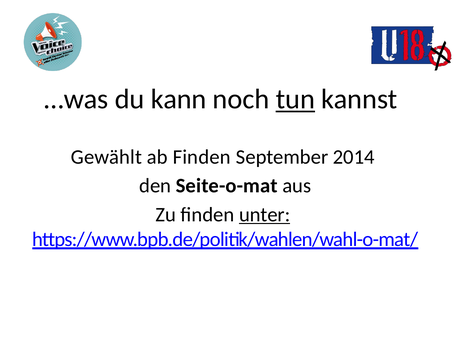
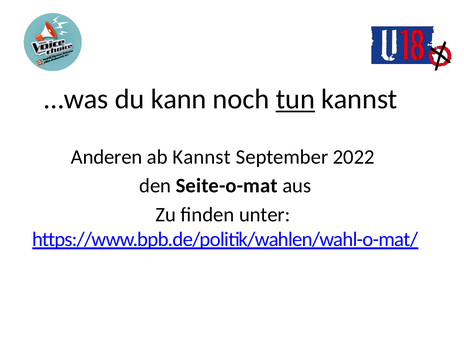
Gewählt: Gewählt -> Anderen (107, 157)
ab Finden: Finden -> Kannst (202, 157)
2014: 2014 -> 2022 (354, 157)
unter underline: present -> none (265, 215)
